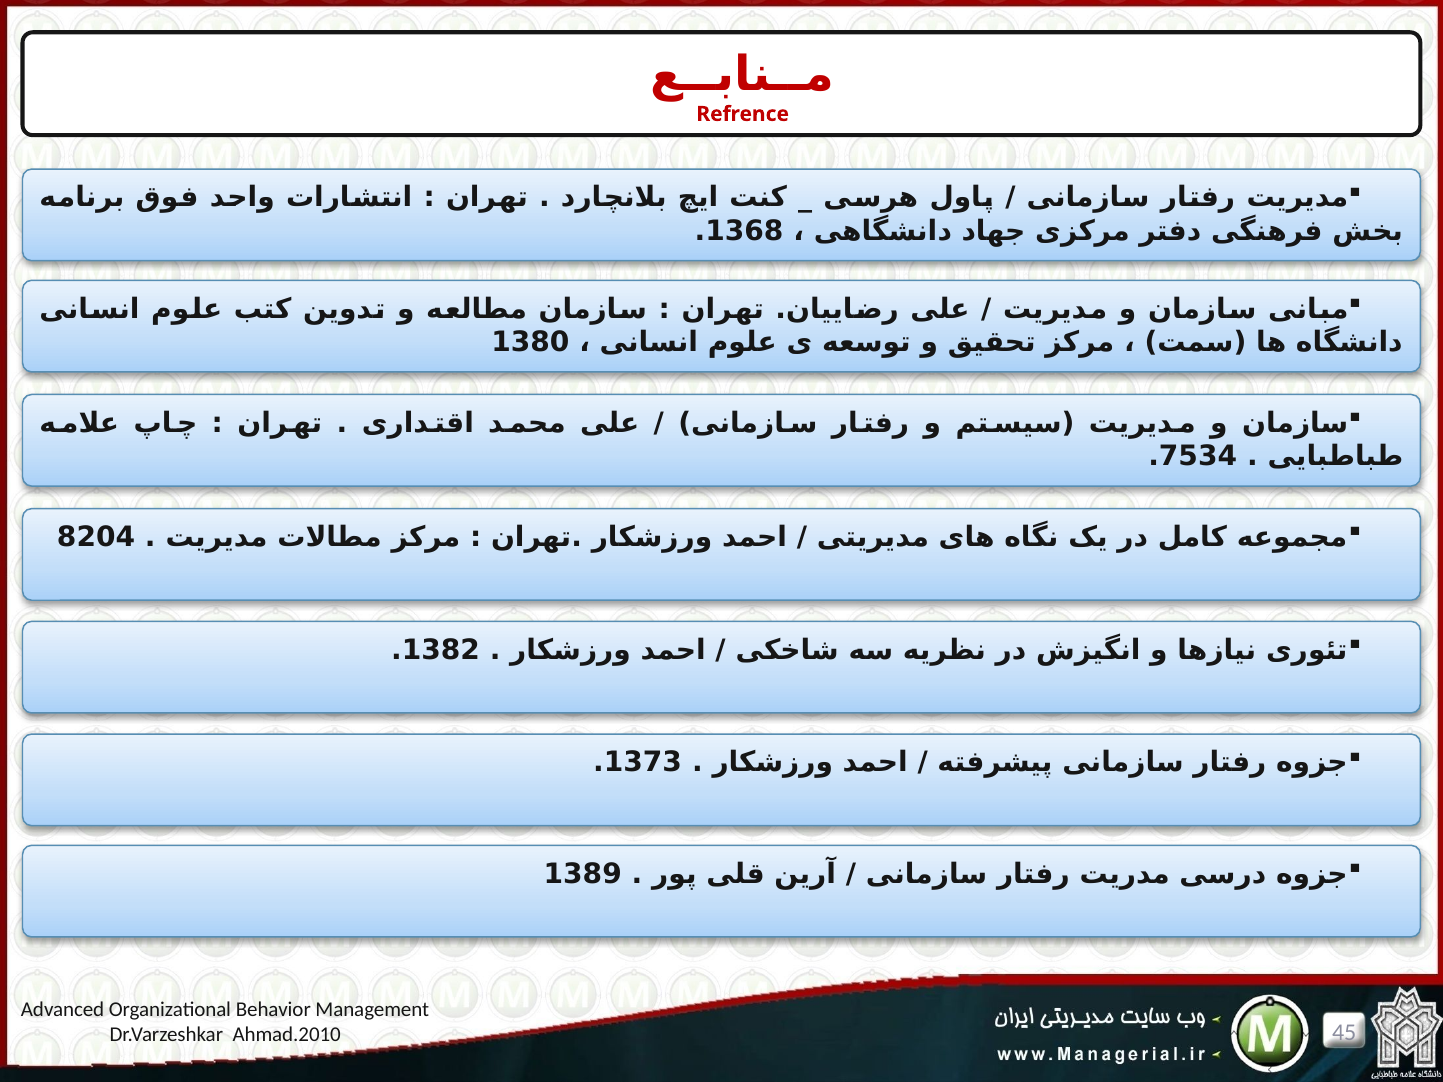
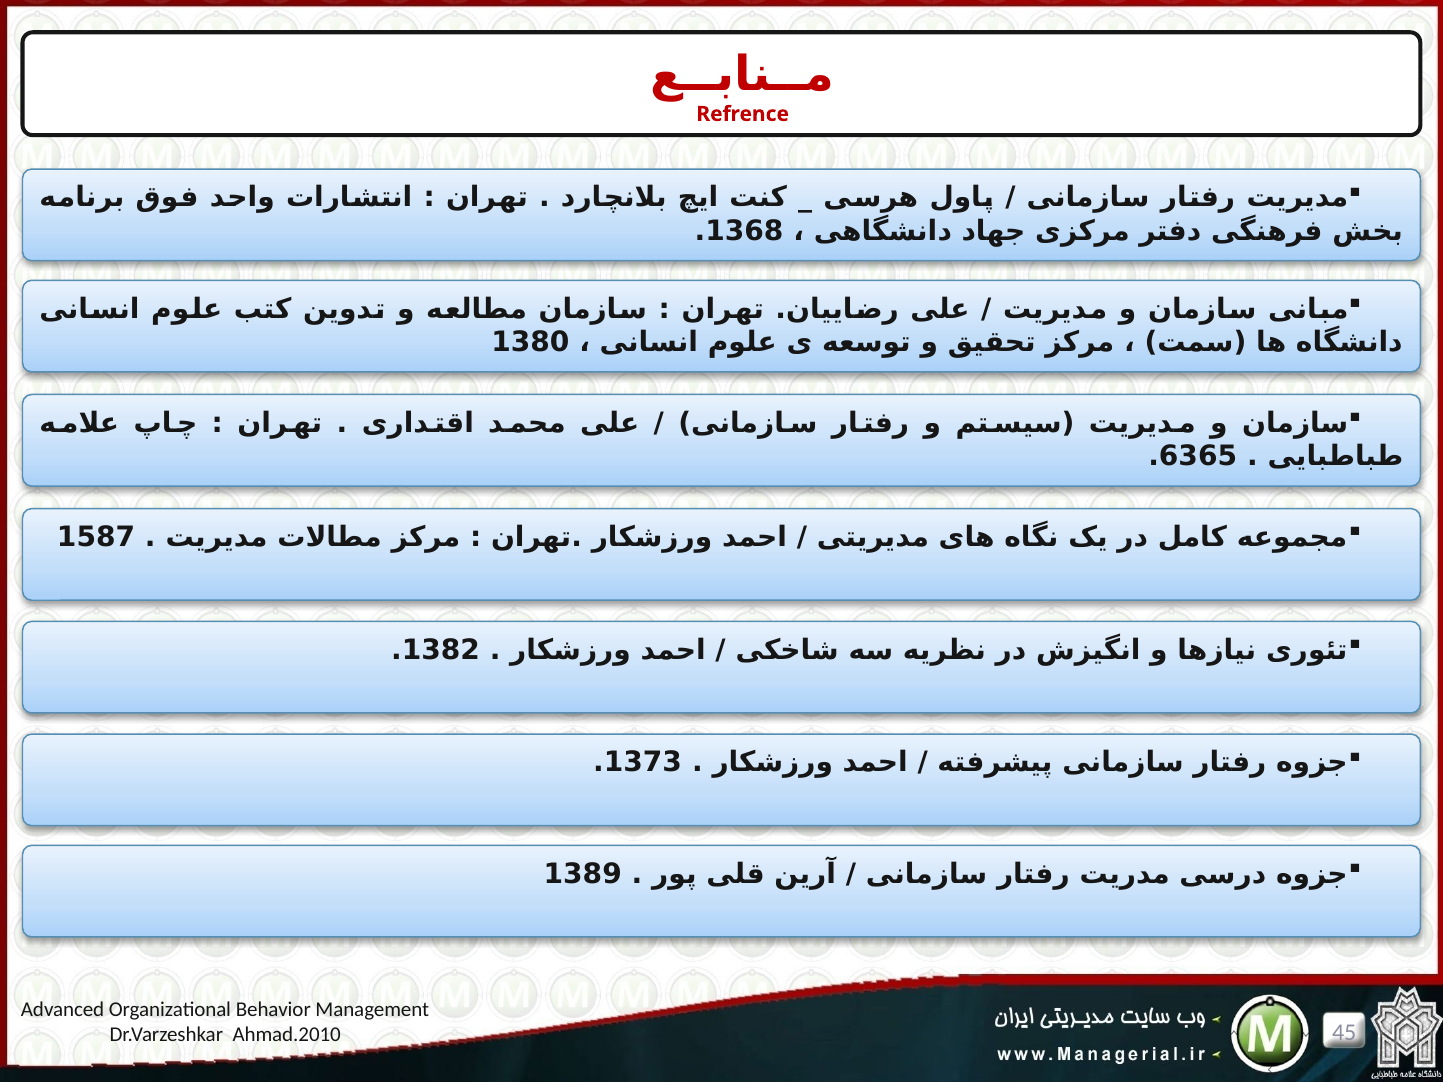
7534: 7534 -> 6365 (1198, 457)
8204: 8204 -> 1587 (96, 537)
